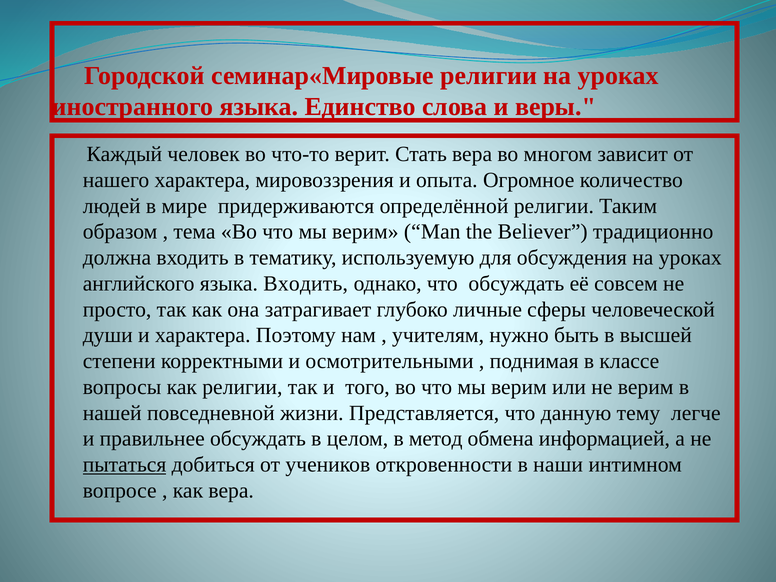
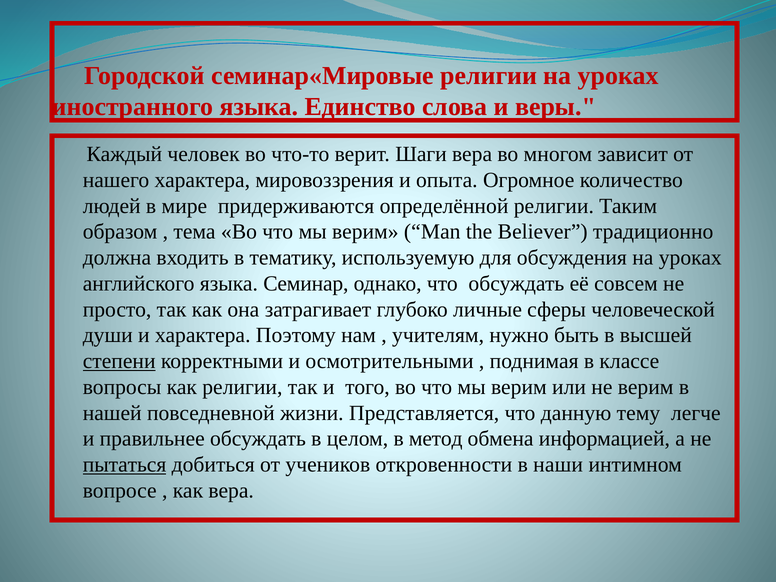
Стать: Стать -> Шаги (421, 154)
языка Входить: Входить -> Семинар (306, 284)
степени underline: none -> present (119, 361)
